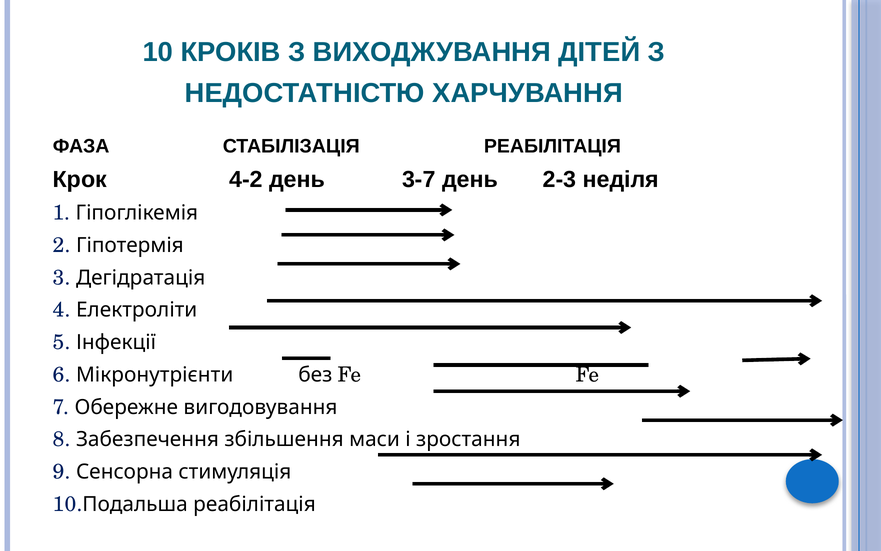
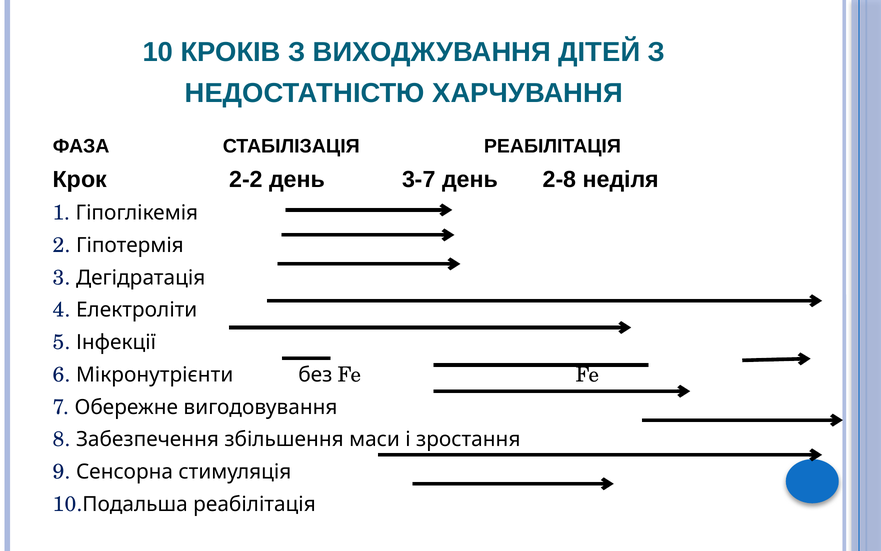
4-2: 4-2 -> 2-2 (246, 179)
2-3: 2-3 -> 2-8 (560, 179)
